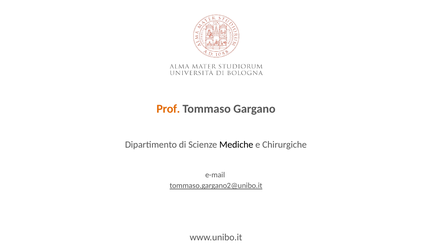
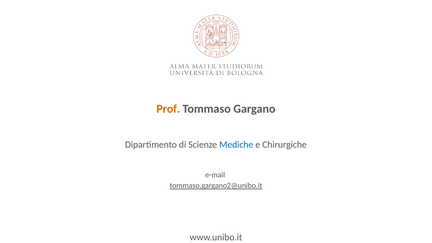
Mediche colour: black -> blue (236, 145)
